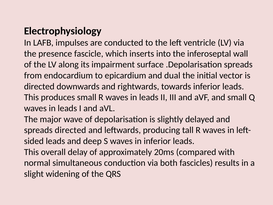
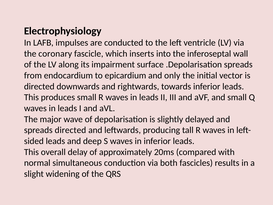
presence: presence -> coronary (55, 54)
dual: dual -> only (172, 75)
